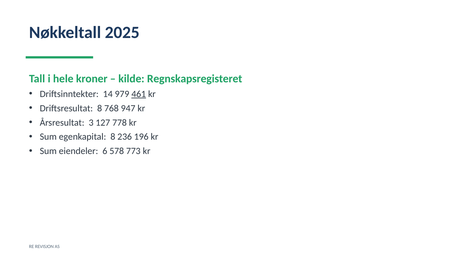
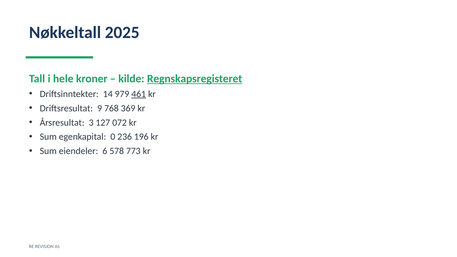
Regnskapsregisteret underline: none -> present (195, 79)
Driftsresultat 8: 8 -> 9 (100, 108)
947: 947 -> 369 (128, 108)
778: 778 -> 072 (120, 123)
egenkapital 8: 8 -> 0 (113, 137)
